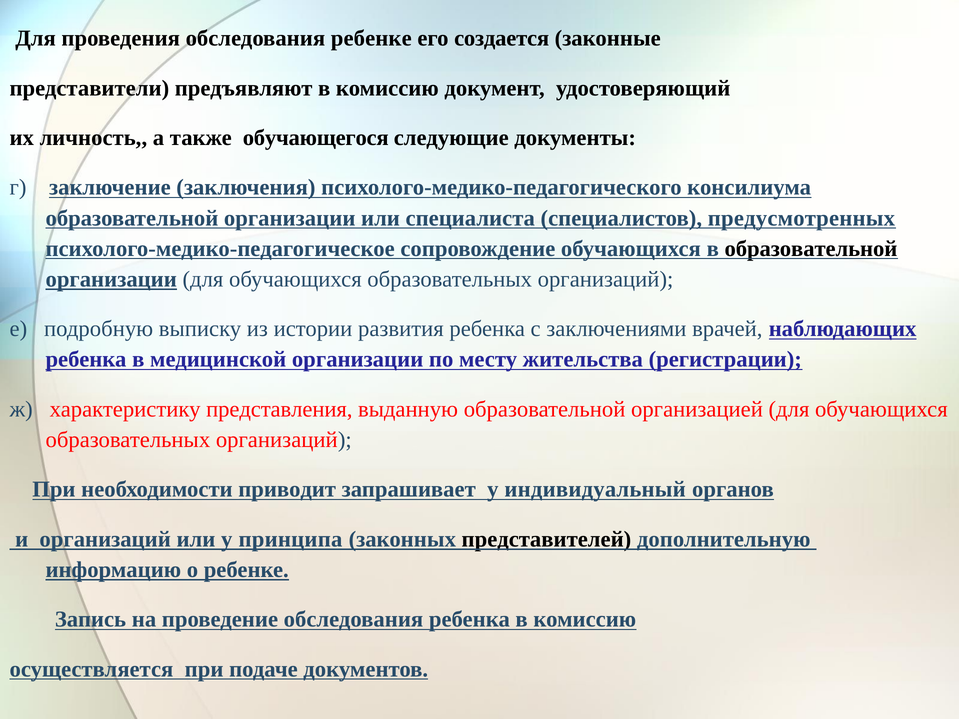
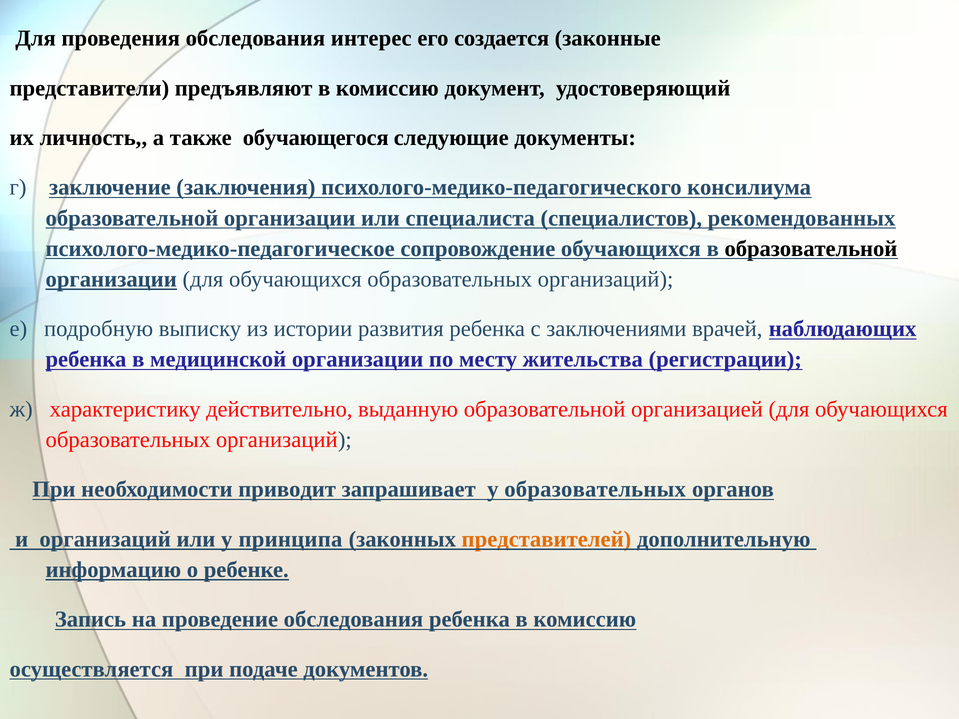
обследования ребенке: ребенке -> интерес (371, 38)
предусмотренных: предусмотренных -> рекомендованных (802, 218)
представления: представления -> действительно (279, 409)
у индивидуальный: индивидуальный -> образовательных (595, 490)
представителей colour: black -> orange (546, 539)
